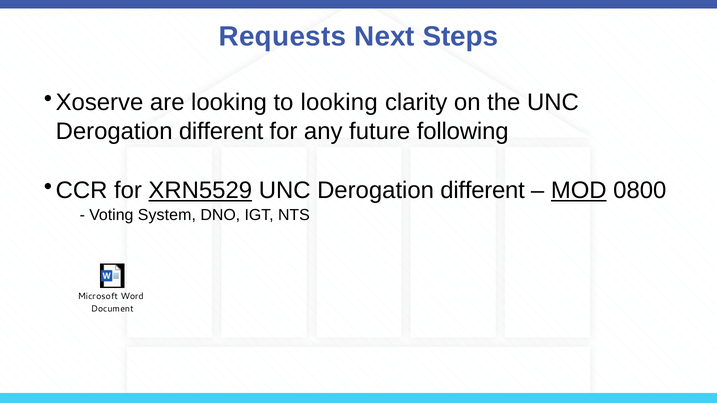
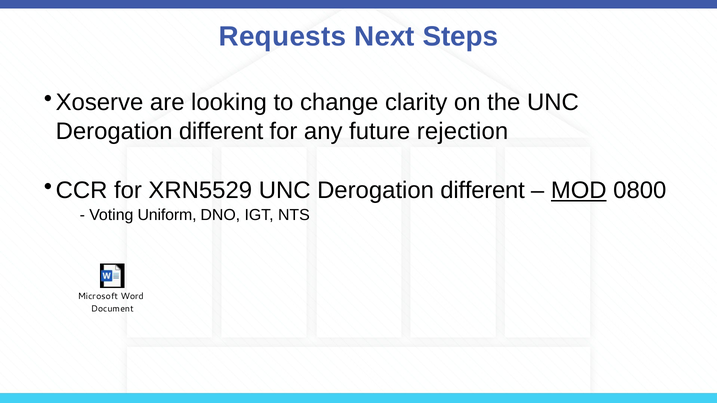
to looking: looking -> change (339, 103)
following: following -> rejection (463, 131)
XRN5529 underline: present -> none (200, 191)
System: System -> Uniform (167, 215)
